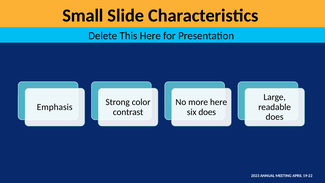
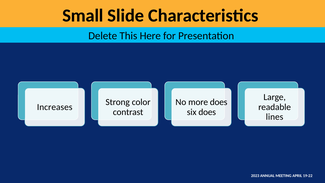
more here: here -> does (219, 102)
Emphasis: Emphasis -> Increases (55, 107)
does: does -> lines (275, 117)
